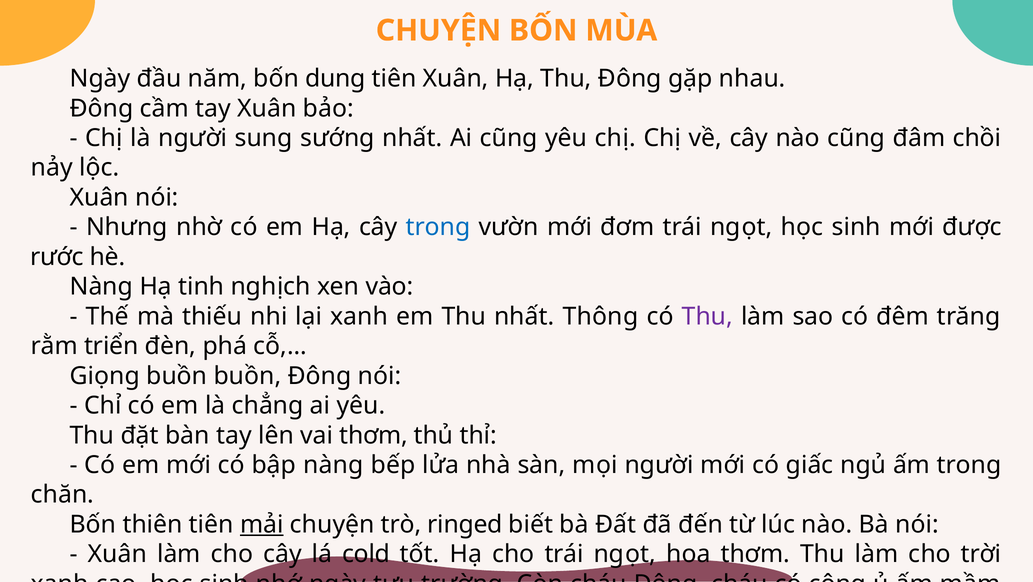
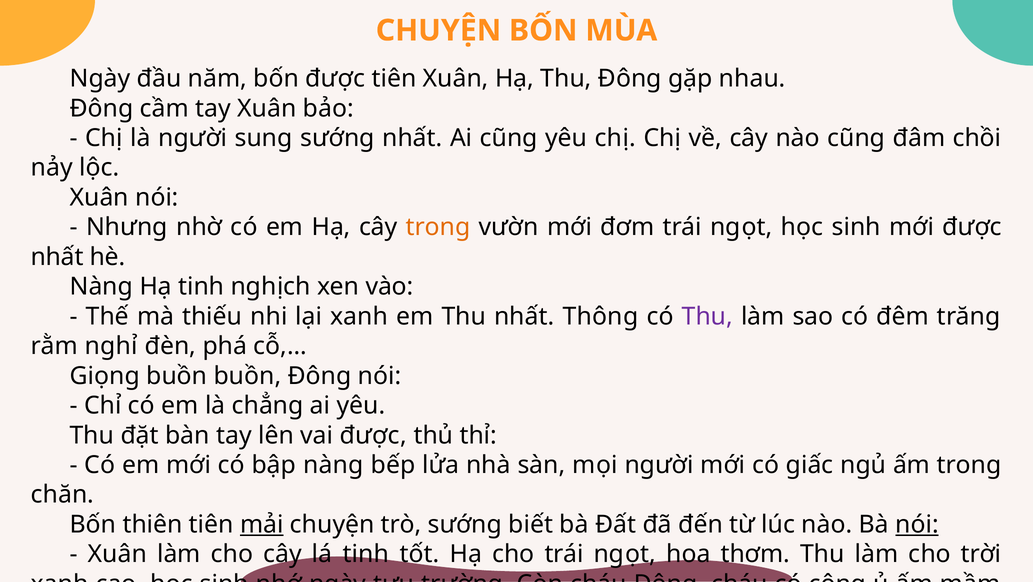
bốn dung: dung -> được (335, 79)
trong colour: blue -> orange (438, 227)
rước: rước -> nhất (57, 257)
triển: triển -> nghỉ (111, 346)
vai thơm: thơm -> được (373, 436)
trò ringed: ringed -> sướng (465, 525)
nói underline: none -> present (917, 525)
lá cold: cold -> tinh (366, 555)
